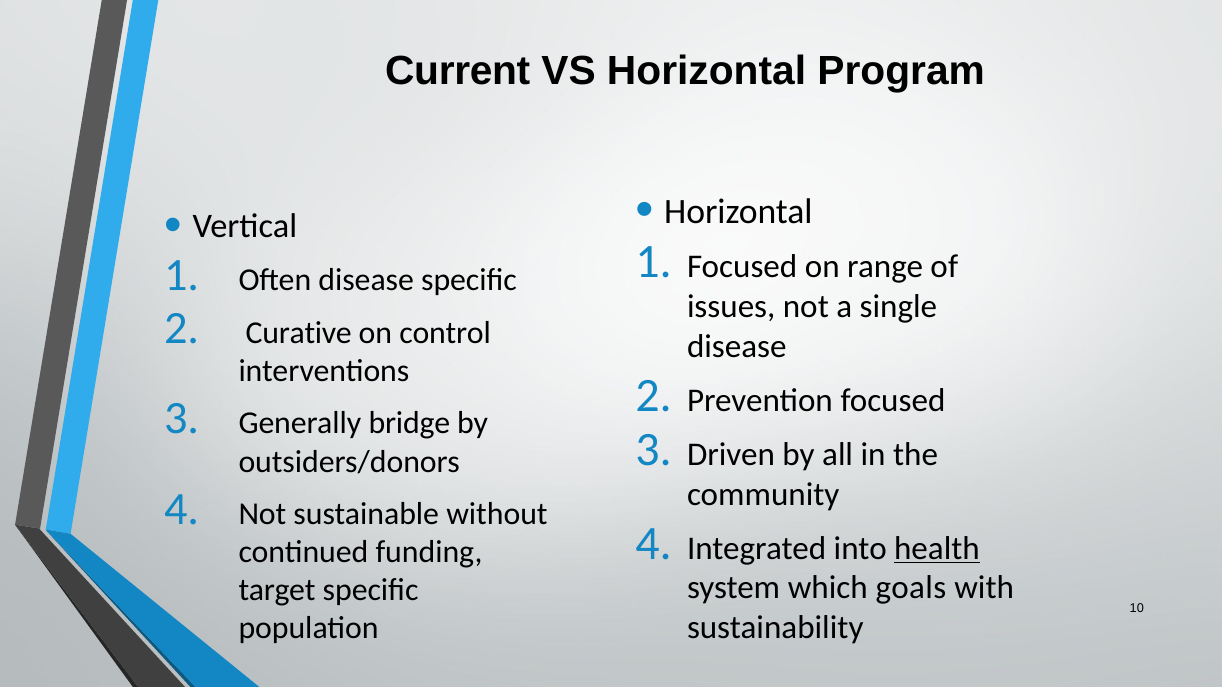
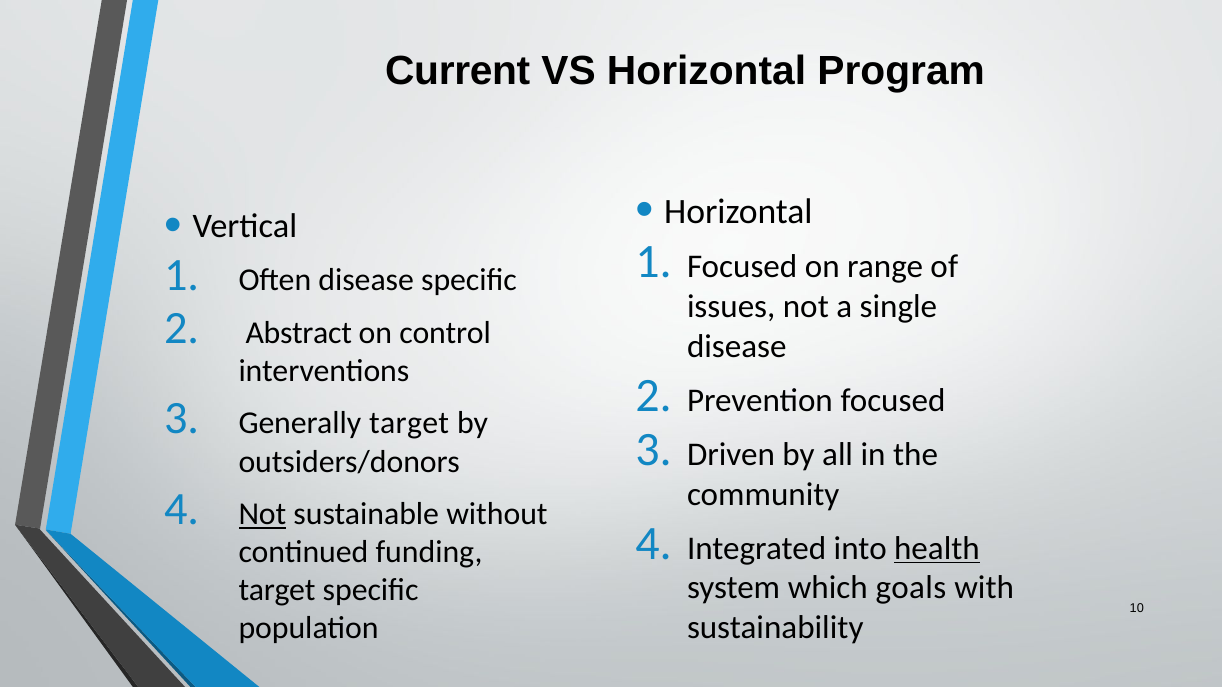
Curative: Curative -> Abstract (299, 333)
Generally bridge: bridge -> target (409, 424)
Not underline: none -> present (262, 514)
